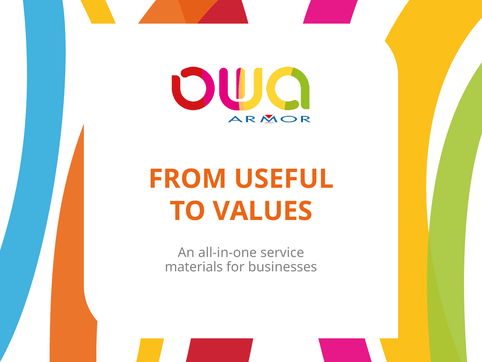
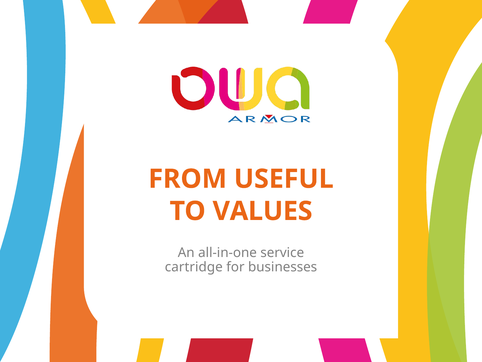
materials: materials -> cartridge (194, 267)
